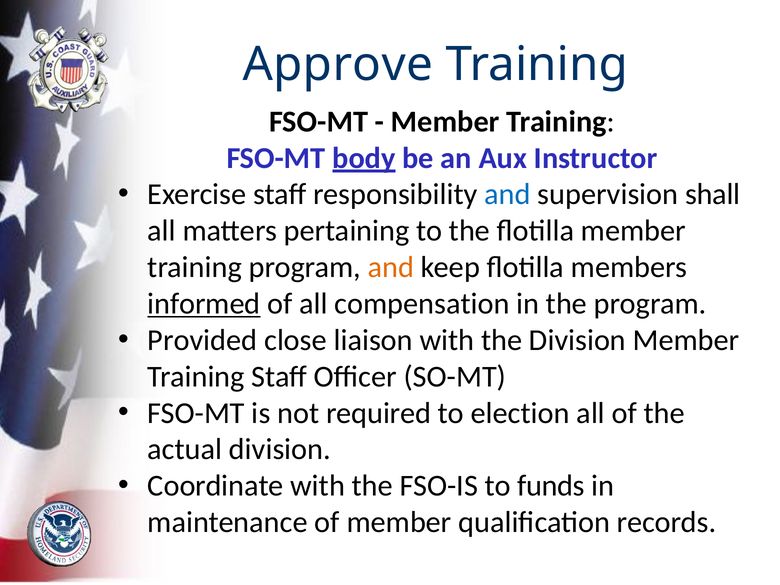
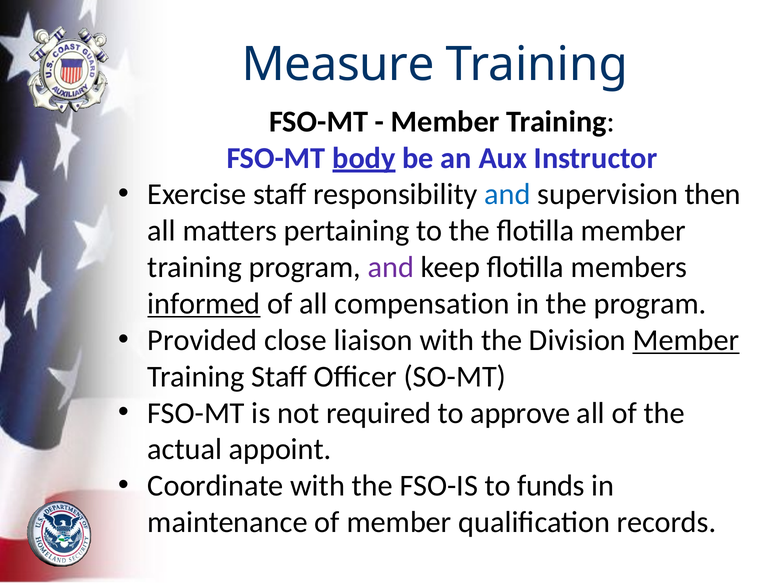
Approve: Approve -> Measure (338, 65)
shall: shall -> then (713, 194)
and colour: orange -> purple (391, 267)
Member underline: none -> present (686, 340)
election: election -> approve (520, 413)
actual division: division -> appoint (280, 449)
